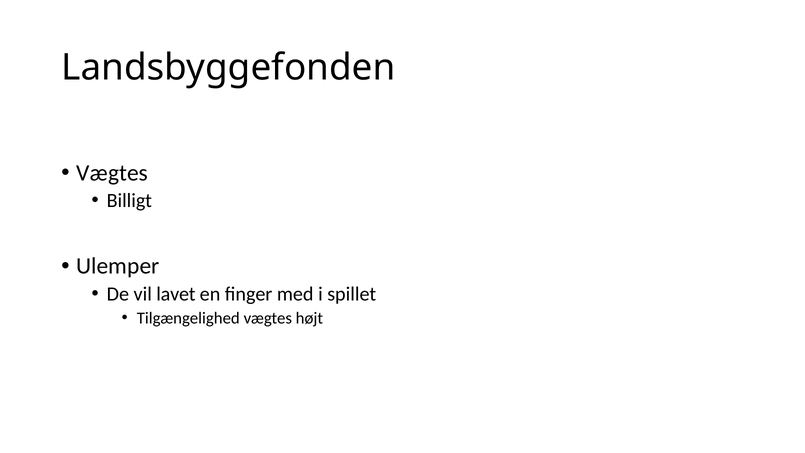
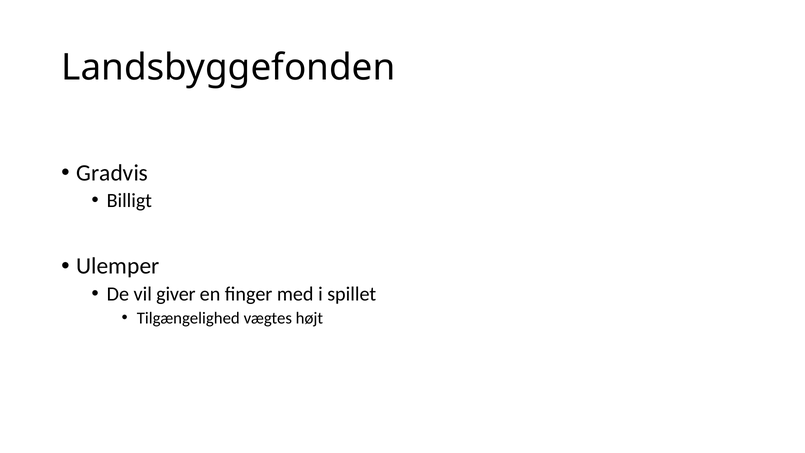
Vægtes: Vægtes -> Gradvis (112, 173)
lavet: lavet -> giver (176, 294)
